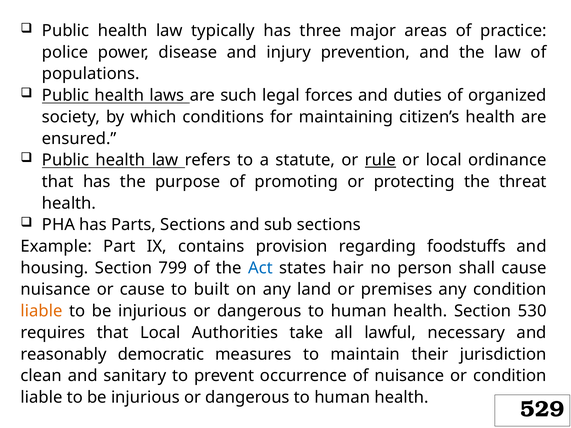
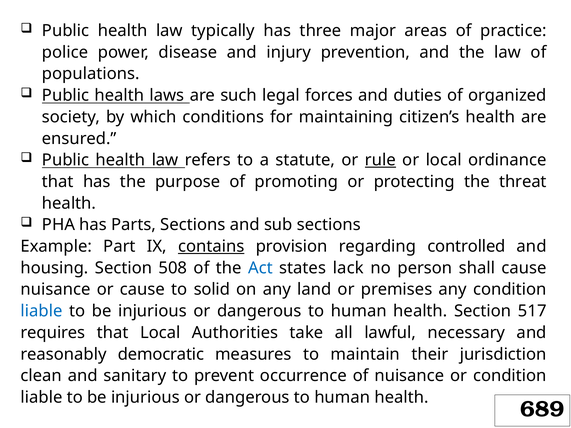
contains underline: none -> present (211, 247)
foodstuffs: foodstuffs -> controlled (466, 247)
799: 799 -> 508 (173, 268)
hair: hair -> lack (348, 268)
built: built -> solid (212, 290)
liable colour: orange -> blue (41, 311)
530: 530 -> 517 (532, 311)
529: 529 -> 689 (542, 409)
